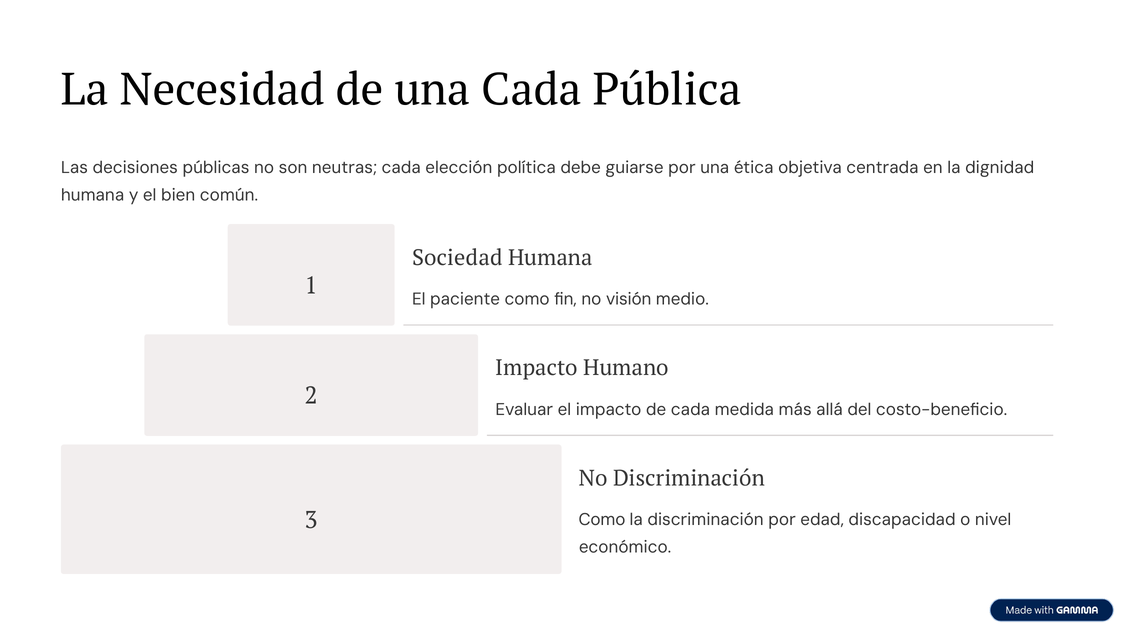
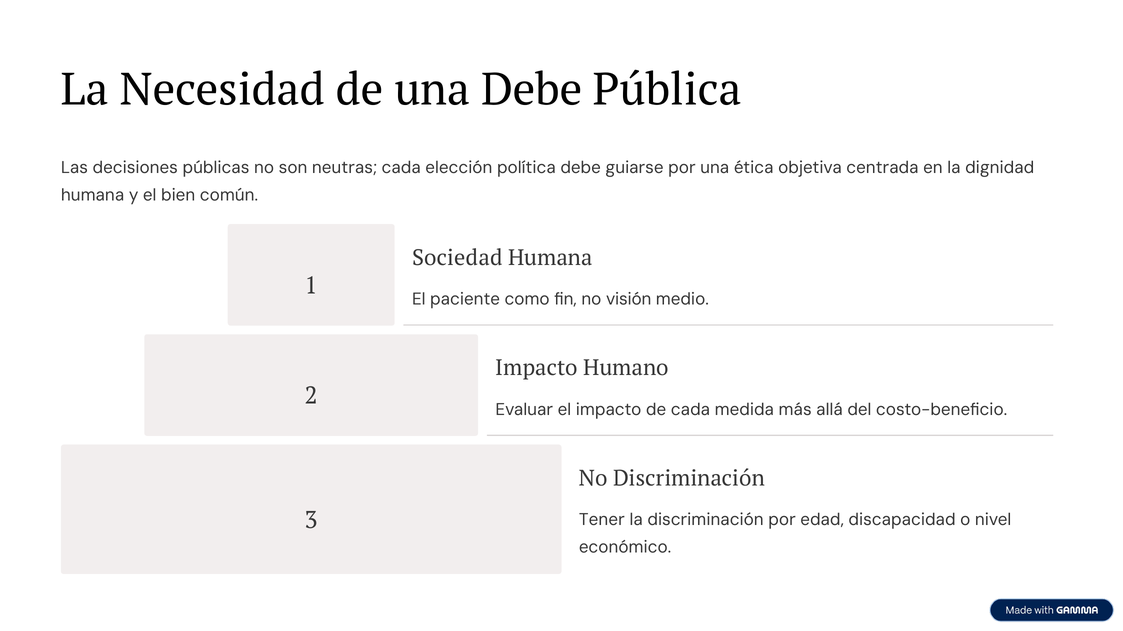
una Cada: Cada -> Debe (532, 90)
Como: Como -> Tener (602, 520)
